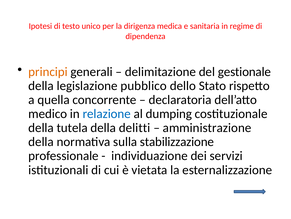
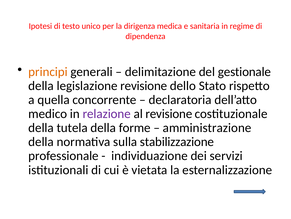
legislazione pubblico: pubblico -> revisione (144, 85)
relazione colour: blue -> purple (107, 113)
al dumping: dumping -> revisione (169, 113)
delitti: delitti -> forme (135, 127)
